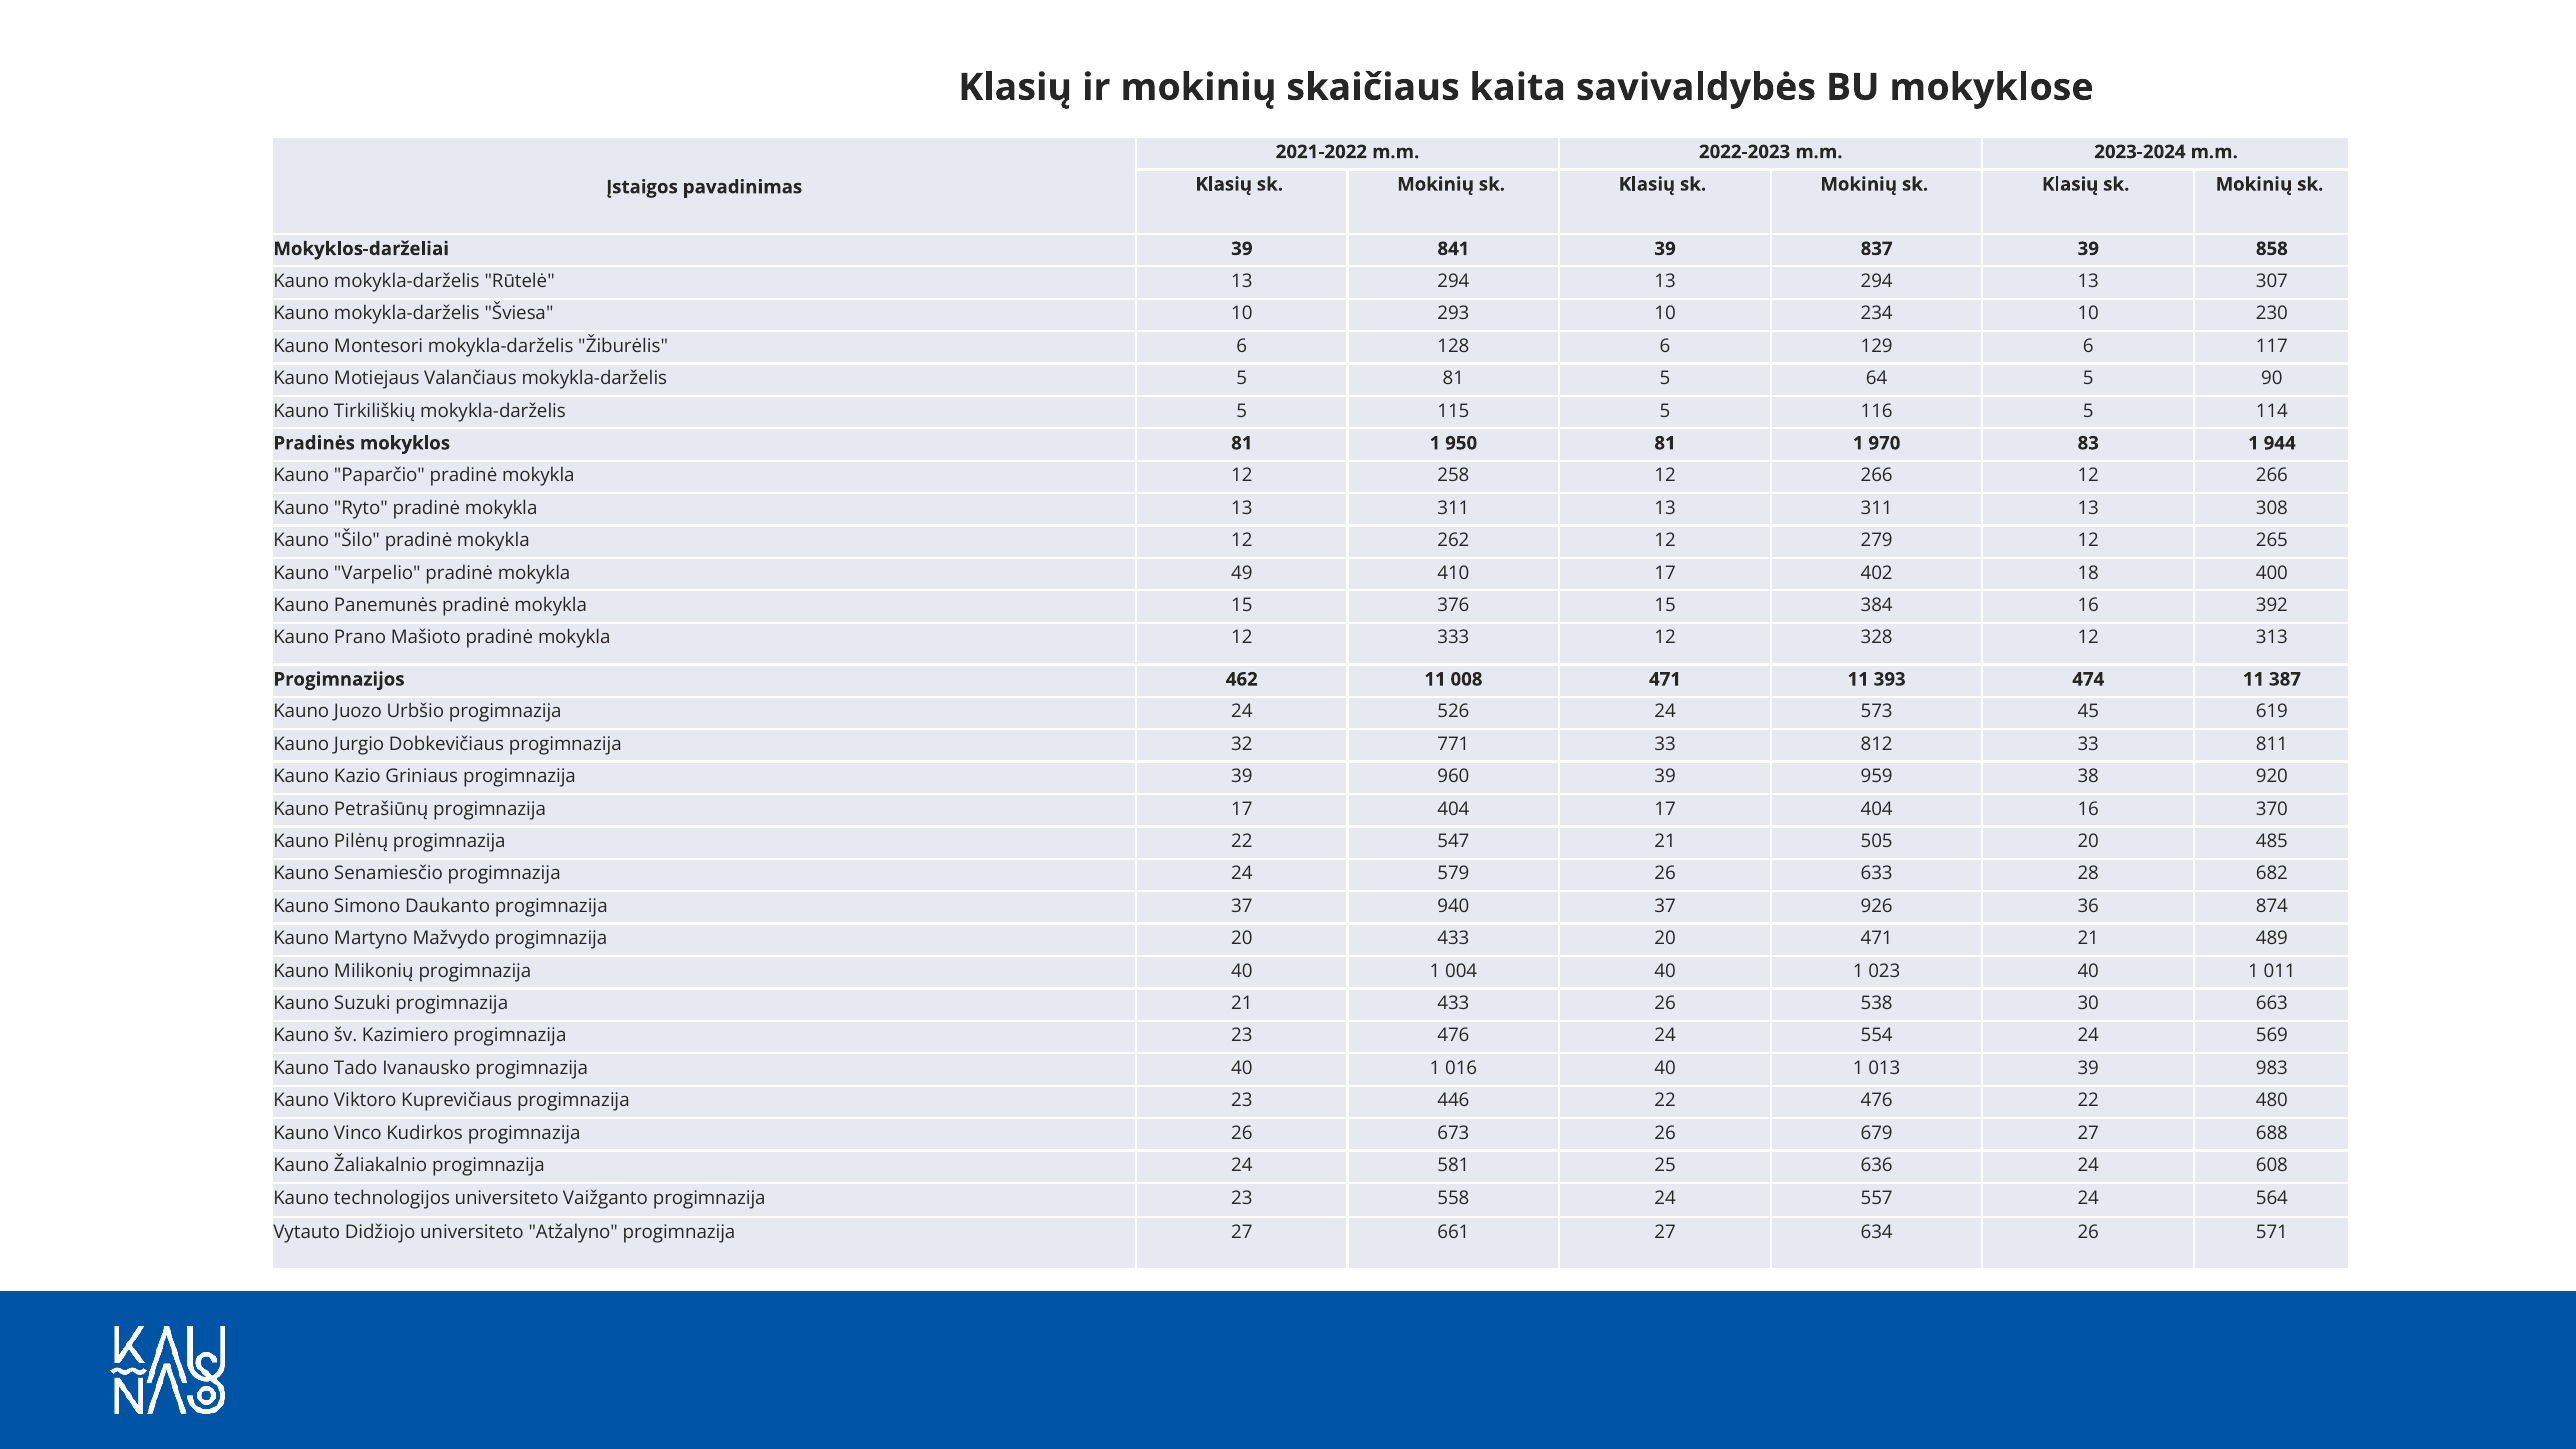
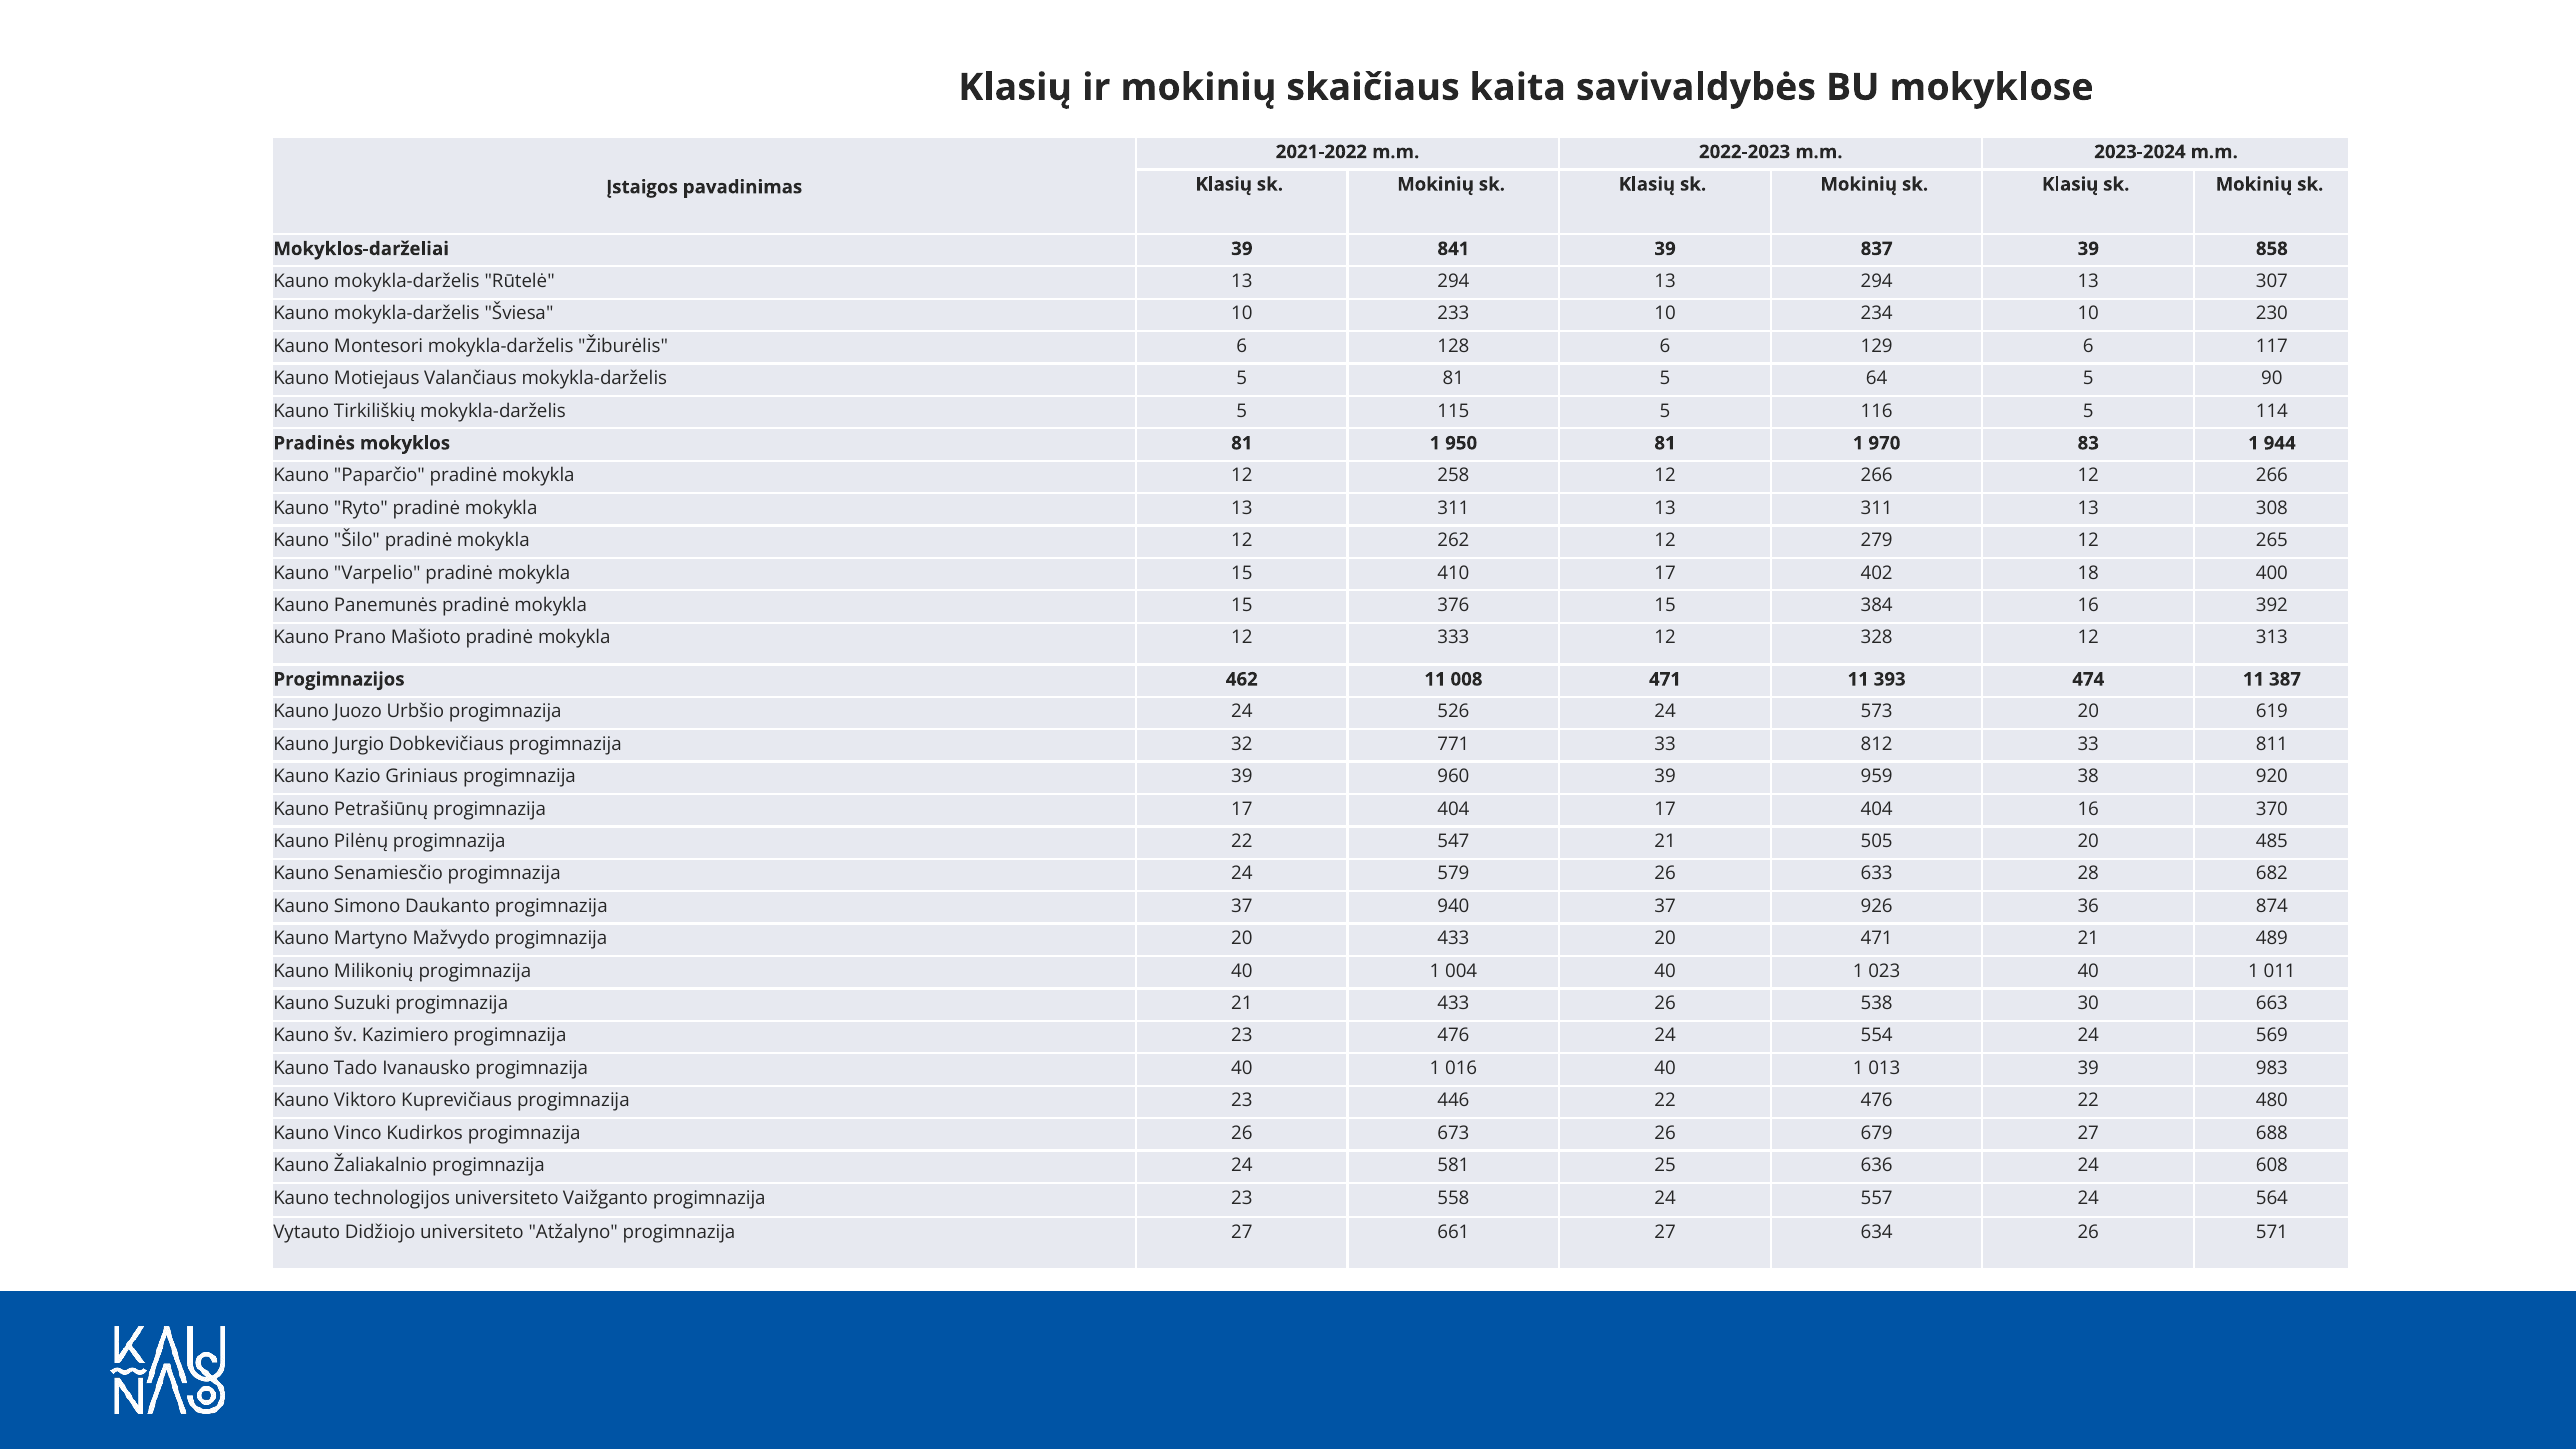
293: 293 -> 233 (1453, 314)
Varpelio pradinė mokykla 49: 49 -> 15 (1242, 573)
573 45: 45 -> 20 (2088, 712)
